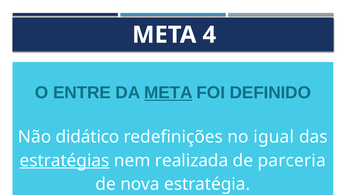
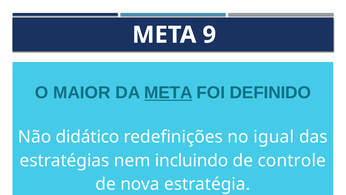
4: 4 -> 9 (209, 35)
ENTRE: ENTRE -> MAIOR (82, 93)
estratégias underline: present -> none (65, 160)
realizada: realizada -> incluindo (192, 160)
parceria: parceria -> controle (292, 160)
